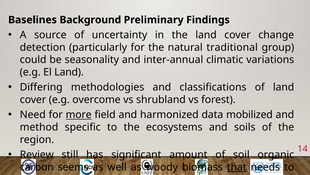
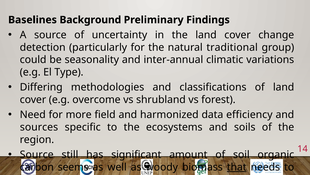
El Land: Land -> Type (69, 72)
more underline: present -> none (79, 114)
mobilized: mobilized -> efficiency (249, 114)
method: method -> sources (39, 127)
Review: Review -> Source (37, 154)
